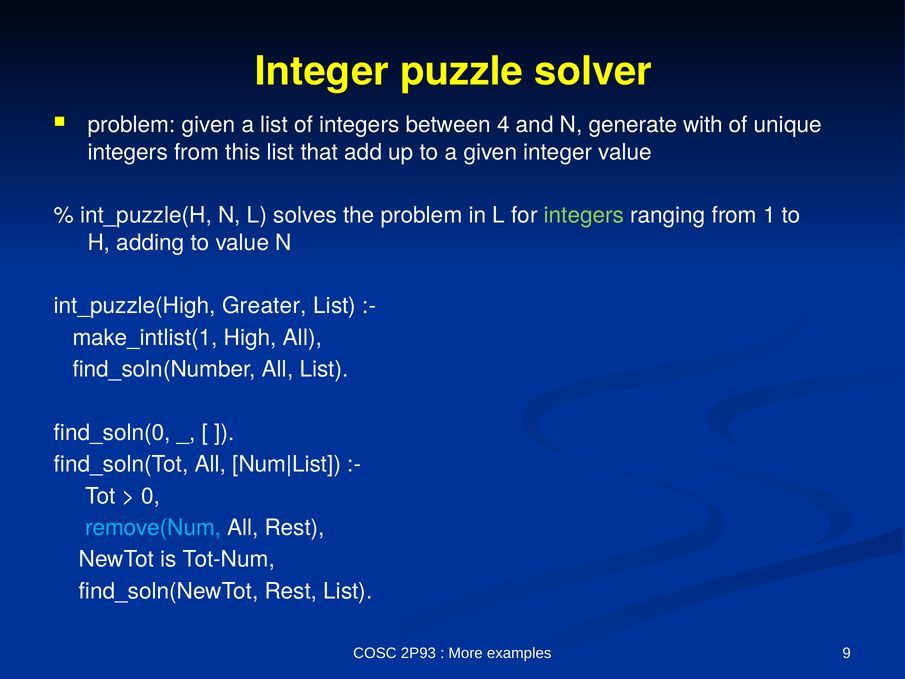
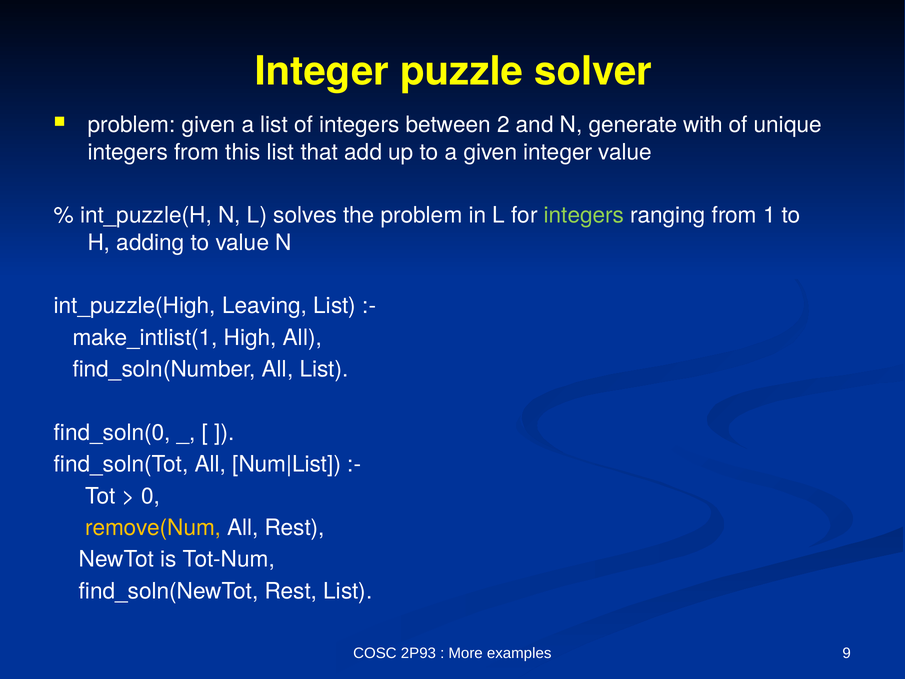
4: 4 -> 2 (503, 125)
Greater: Greater -> Leaving (265, 306)
remove(Num colour: light blue -> yellow (153, 528)
